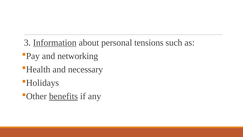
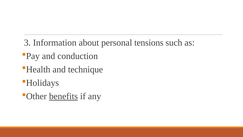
Information underline: present -> none (55, 43)
networking: networking -> conduction (78, 56)
necessary: necessary -> technique (85, 69)
